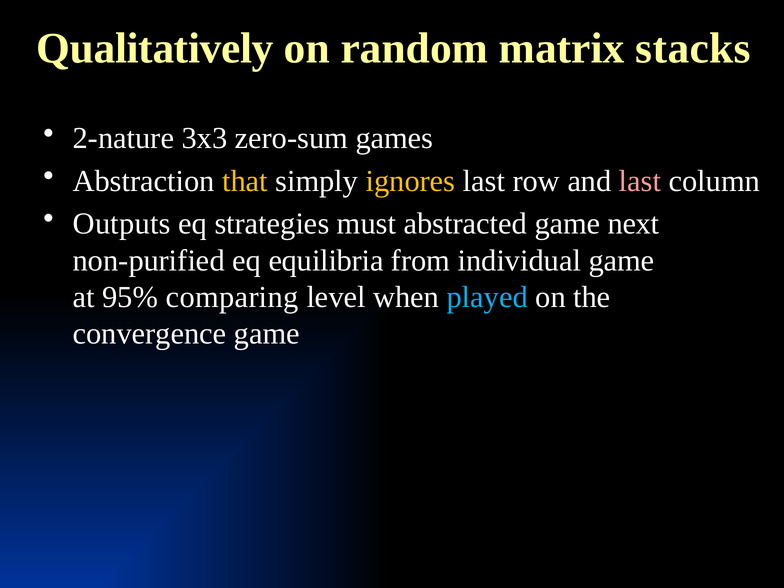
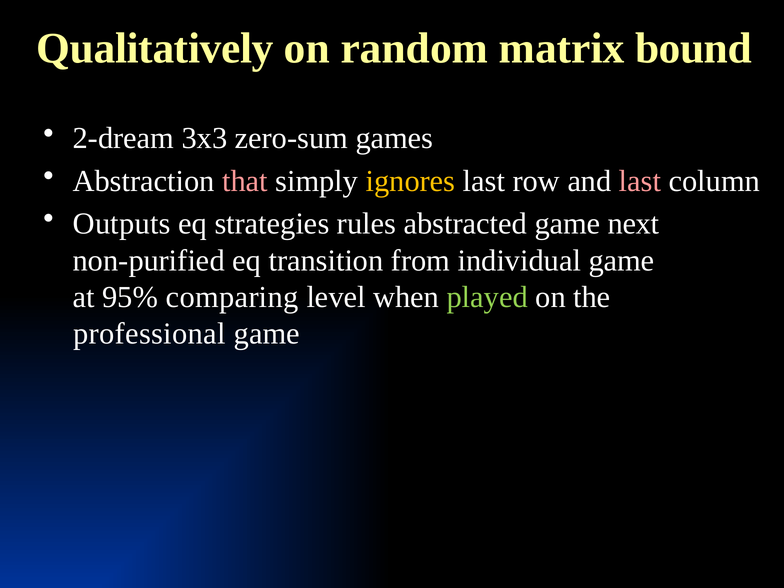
stacks: stacks -> bound (694, 48)
2-nature: 2-nature -> 2-dream (123, 138)
that colour: yellow -> pink (245, 181)
must: must -> rules (367, 224)
equilibria: equilibria -> transition (326, 260)
played colour: light blue -> light green (487, 297)
convergence: convergence -> professional (149, 334)
